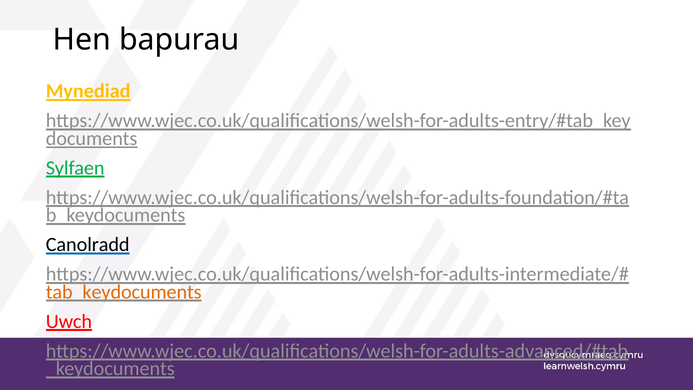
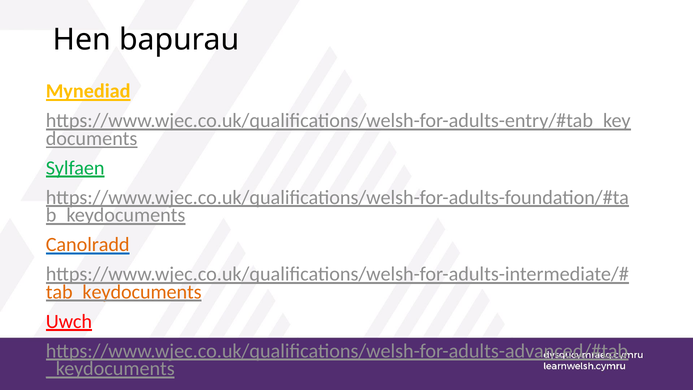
Canolradd colour: black -> orange (88, 245)
